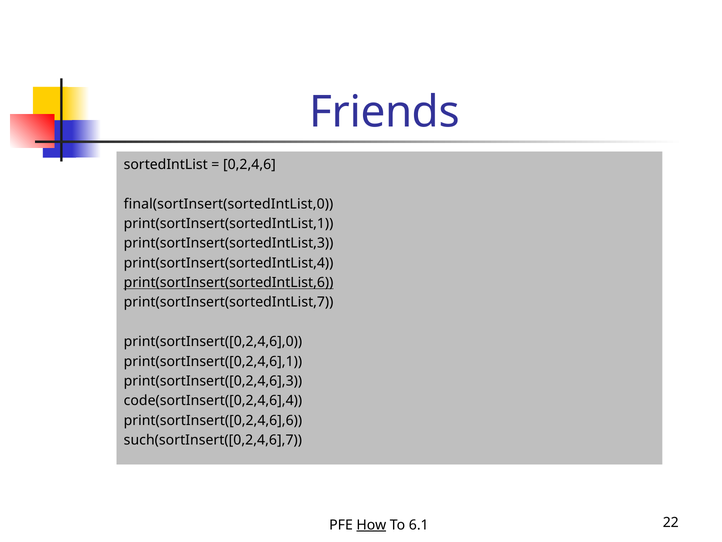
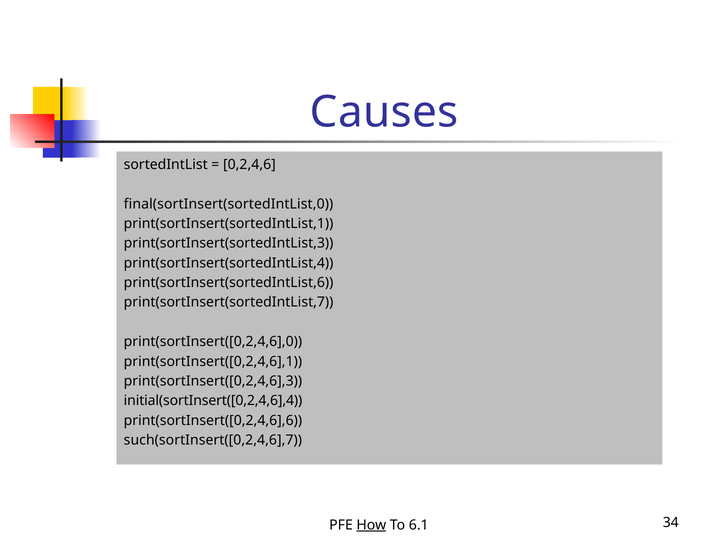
Friends: Friends -> Causes (384, 112)
print(sortInsert(sortedIntList,6 underline: present -> none (229, 282)
code(sortInsert([0,2,4,6],4: code(sortInsert([0,2,4,6],4 -> initial(sortInsert([0,2,4,6],4 (213, 400)
22: 22 -> 34 (671, 522)
